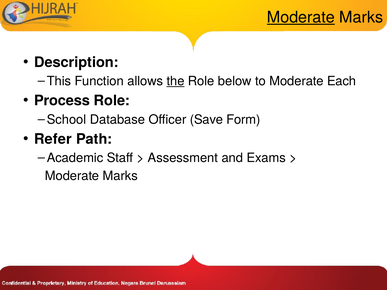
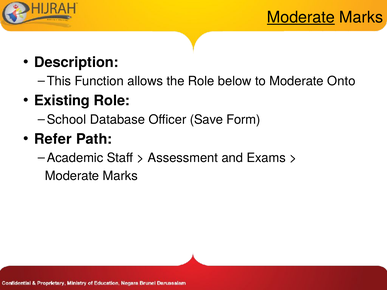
the underline: present -> none (176, 81)
Each: Each -> Onto (341, 81)
Process: Process -> Existing (62, 101)
